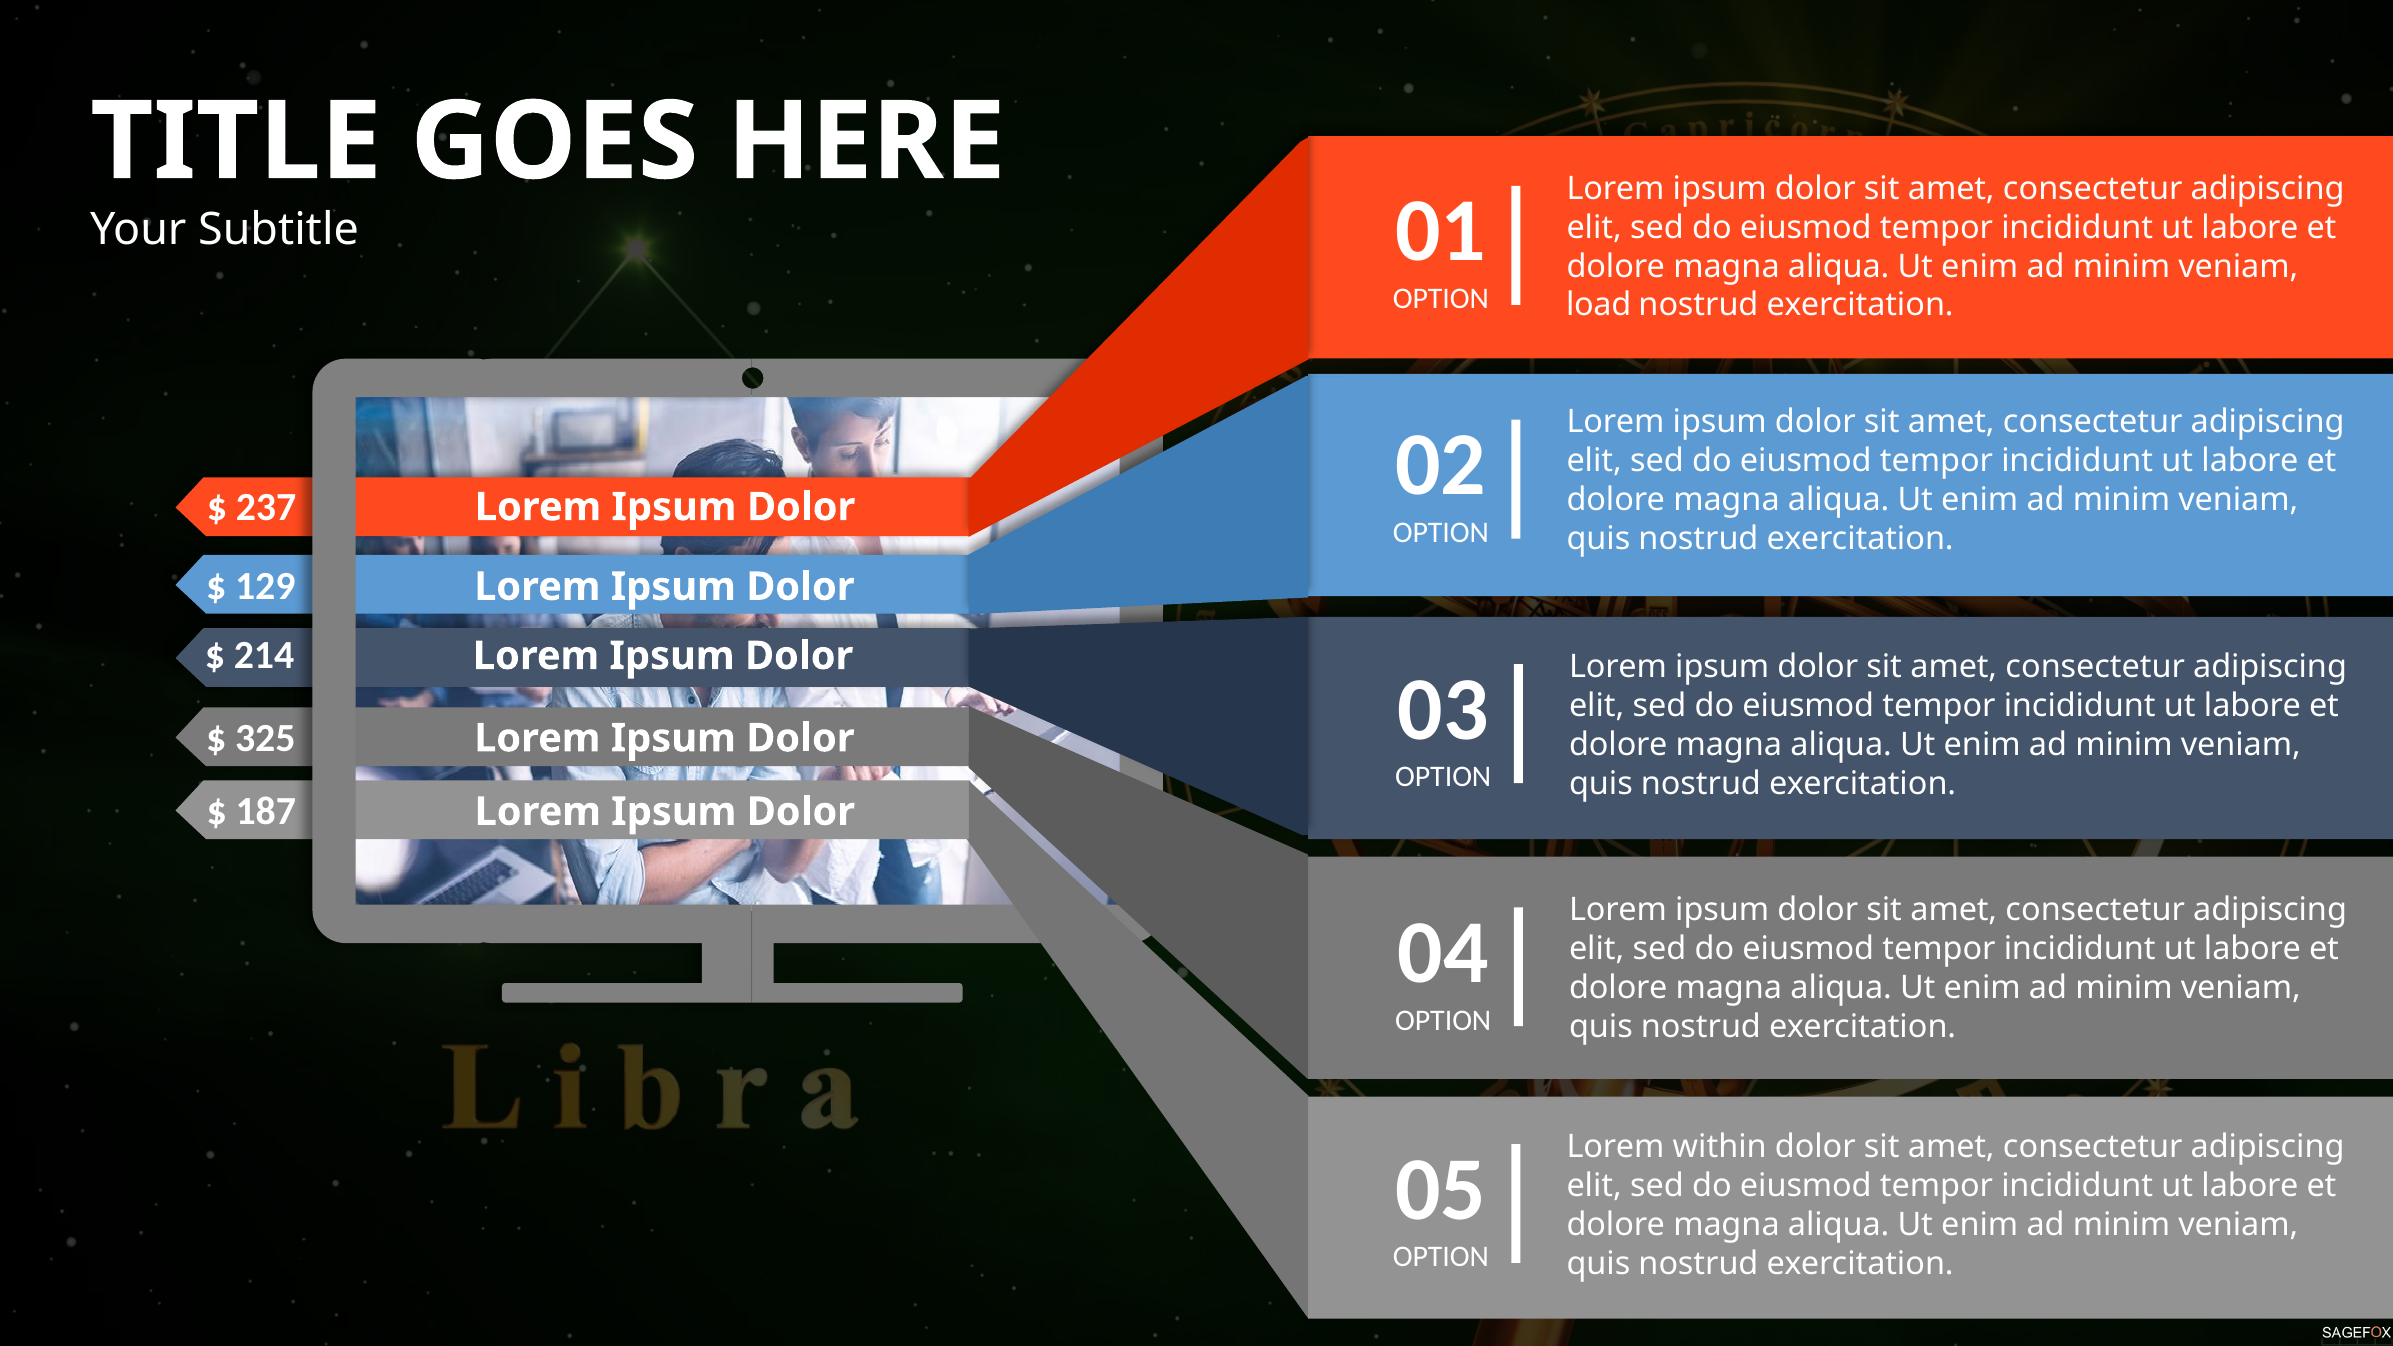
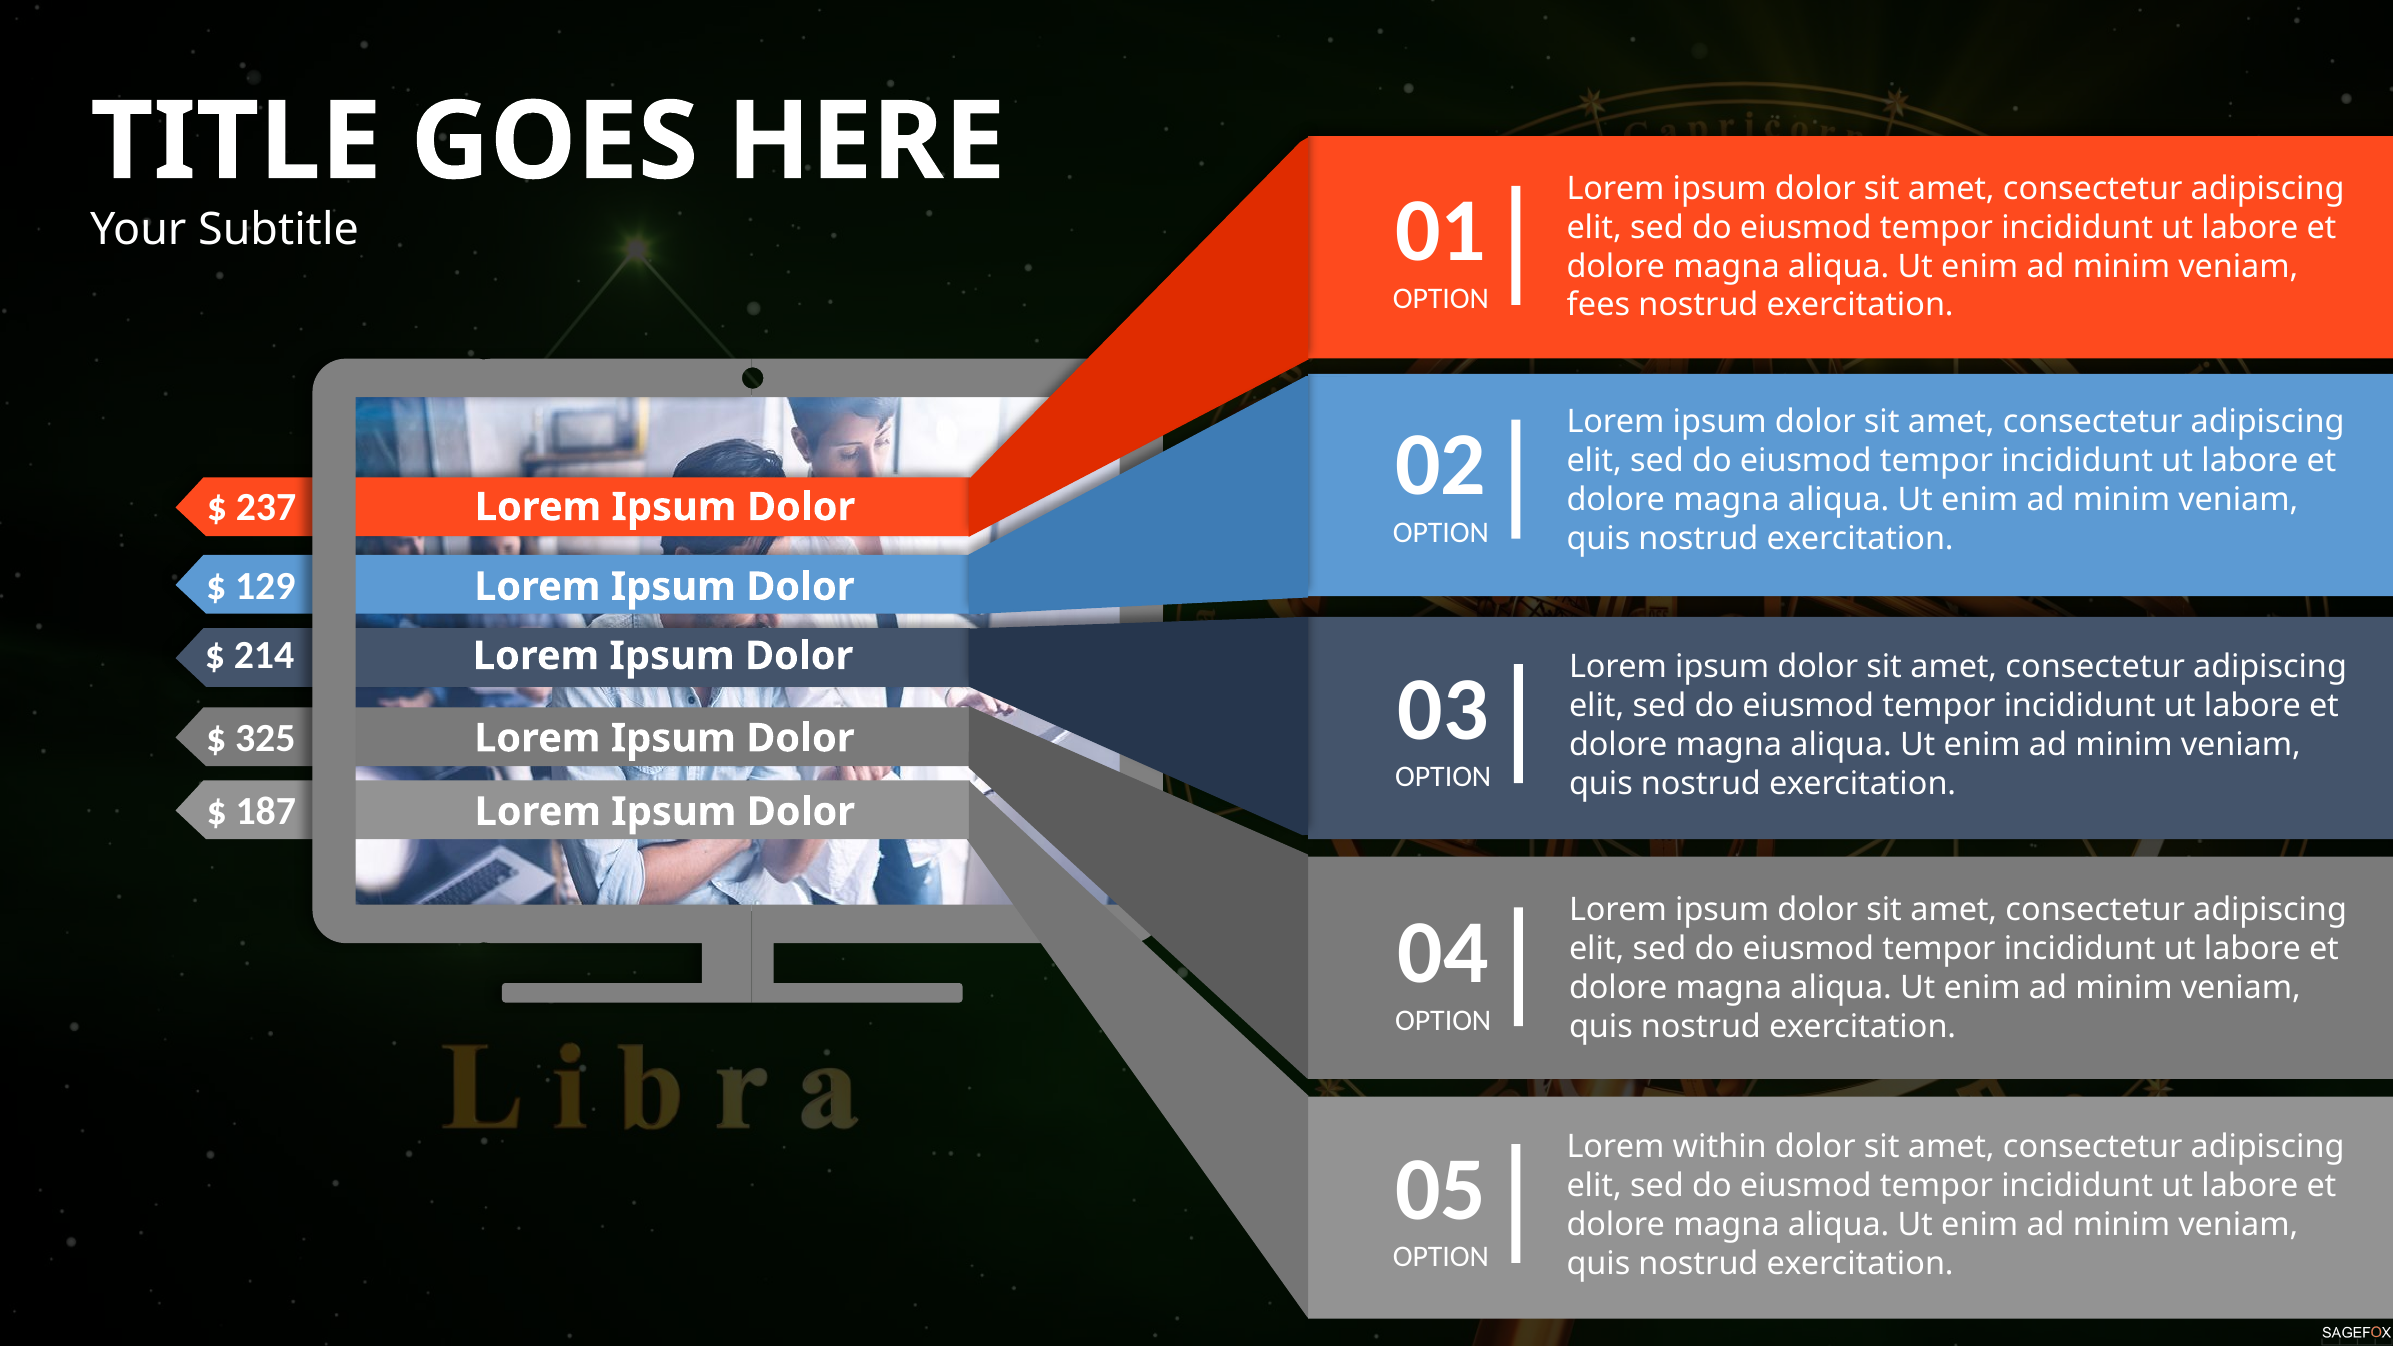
load: load -> fees (1599, 305)
